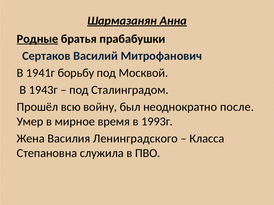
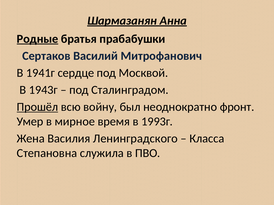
борьбу: борьбу -> сердце (76, 73)
Прошёл underline: none -> present (37, 107)
после: после -> фронт (237, 107)
